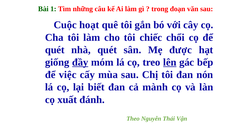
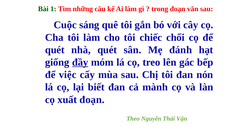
hoạt: hoạt -> sáng (89, 25)
được: được -> đánh (181, 50)
lên underline: present -> none (170, 62)
xuất đánh: đánh -> đoạn (92, 100)
